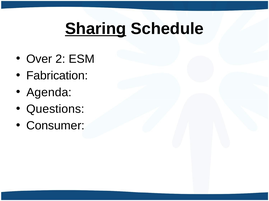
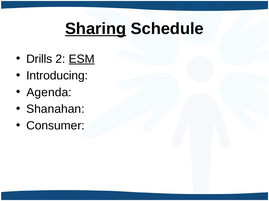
Over: Over -> Drills (39, 59)
ESM underline: none -> present (82, 59)
Fabrication: Fabrication -> Introducing (57, 76)
Questions: Questions -> Shanahan (55, 109)
